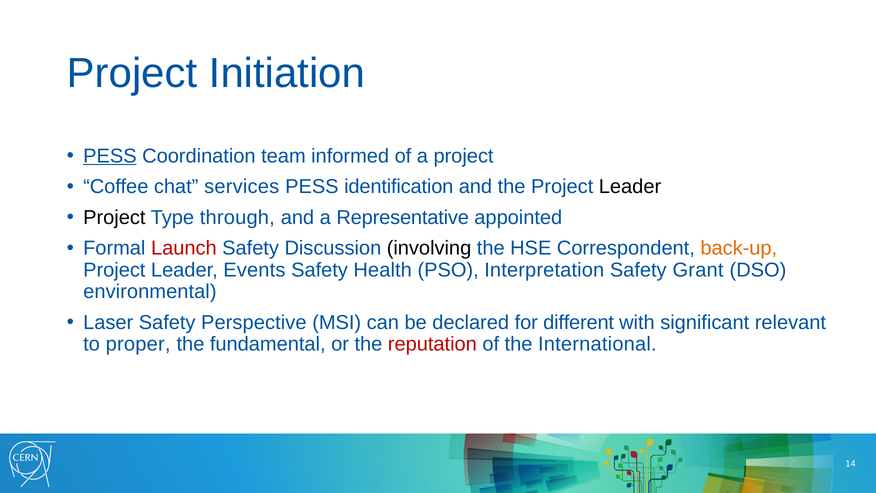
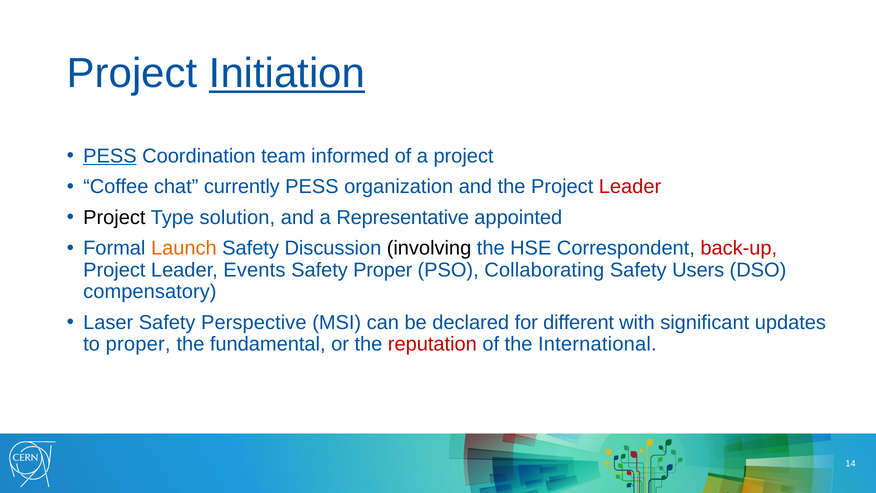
Initiation underline: none -> present (287, 74)
services: services -> currently (242, 187)
identification: identification -> organization (399, 187)
Leader colour: black -> red (630, 187)
through: through -> solution (237, 217)
Launch colour: red -> orange (184, 248)
back-up colour: orange -> red (739, 248)
Safety Health: Health -> Proper (383, 270)
Interpretation: Interpretation -> Collaborating (544, 270)
Grant: Grant -> Users (698, 270)
environmental: environmental -> compensatory (150, 291)
relevant: relevant -> updates (790, 322)
